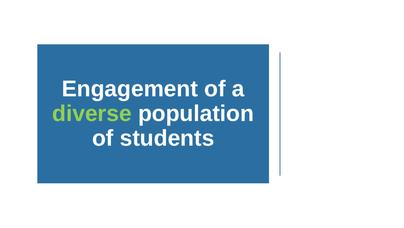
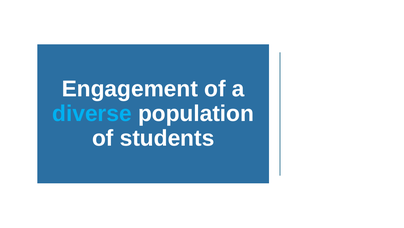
diverse colour: light green -> light blue (92, 113)
